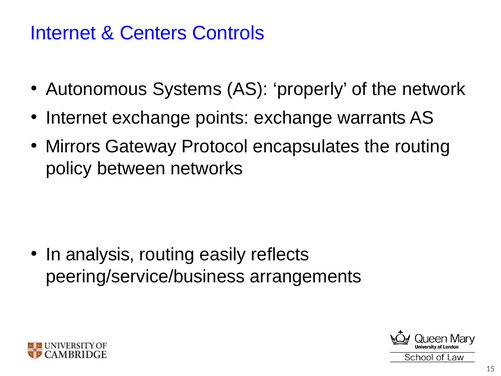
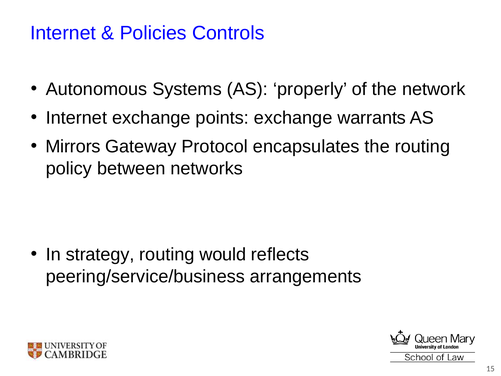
Centers: Centers -> Policies (153, 33)
analysis: analysis -> strategy (100, 254)
easily: easily -> would (223, 254)
